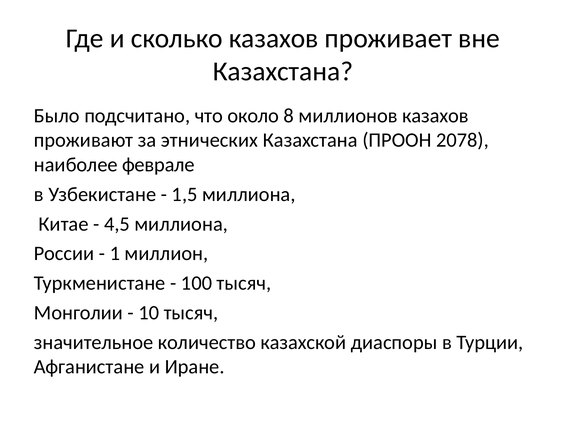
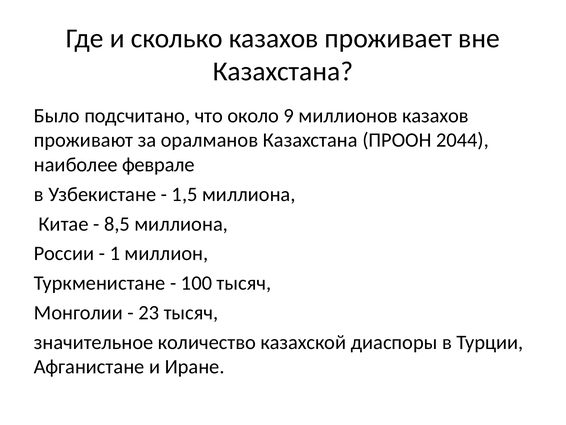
8: 8 -> 9 (289, 116)
этнических: этнических -> оралманов (209, 140)
2078: 2078 -> 2044 (463, 140)
4,5: 4,5 -> 8,5 (117, 224)
10: 10 -> 23 (149, 312)
